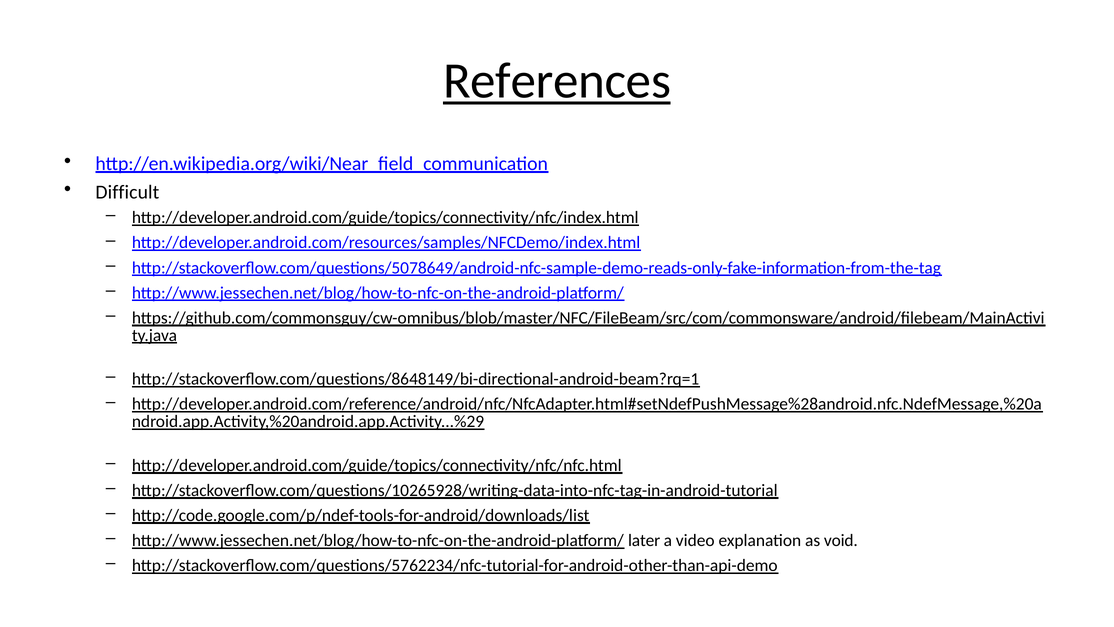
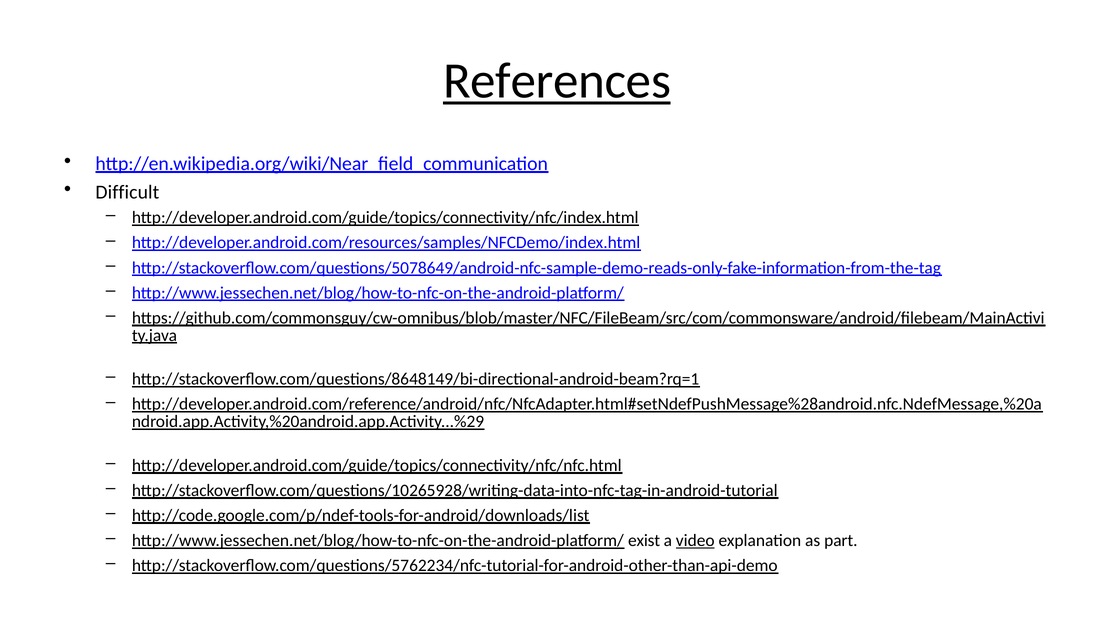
later: later -> exist (644, 540)
video underline: none -> present (695, 540)
void: void -> part (841, 540)
